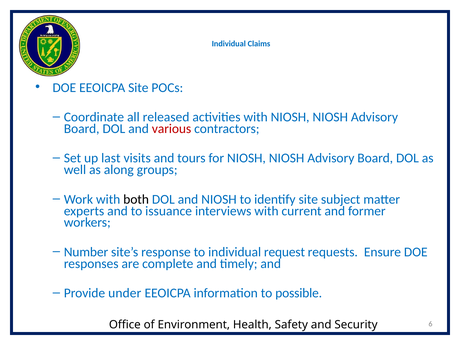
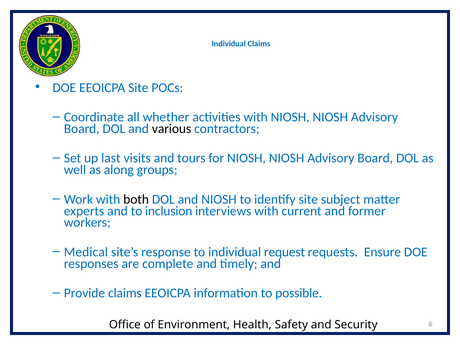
released: released -> whether (166, 117)
various colour: red -> black (172, 129)
issuance: issuance -> inclusion (169, 211)
Number: Number -> Medical (86, 252)
Provide under: under -> claims (125, 293)
